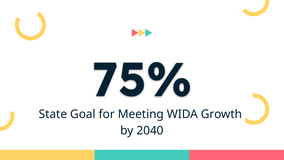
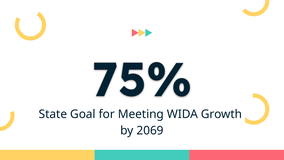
2040: 2040 -> 2069 (150, 130)
